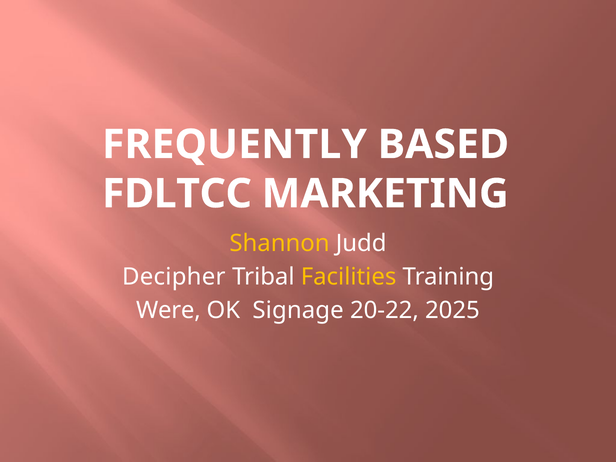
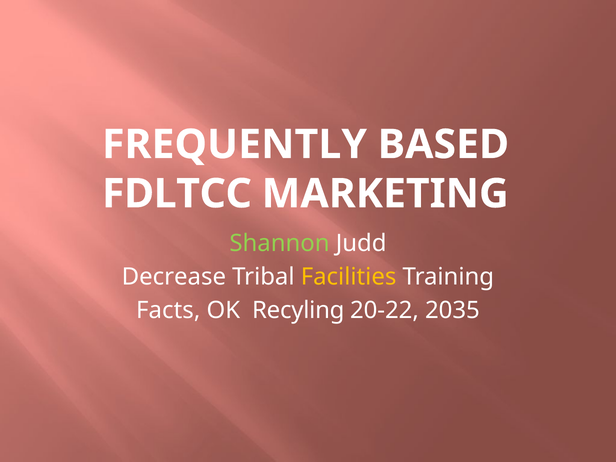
Shannon colour: yellow -> light green (280, 243)
Decipher: Decipher -> Decrease (174, 277)
Were: Were -> Facts (168, 310)
Signage: Signage -> Recyling (298, 310)
2025: 2025 -> 2035 (452, 310)
